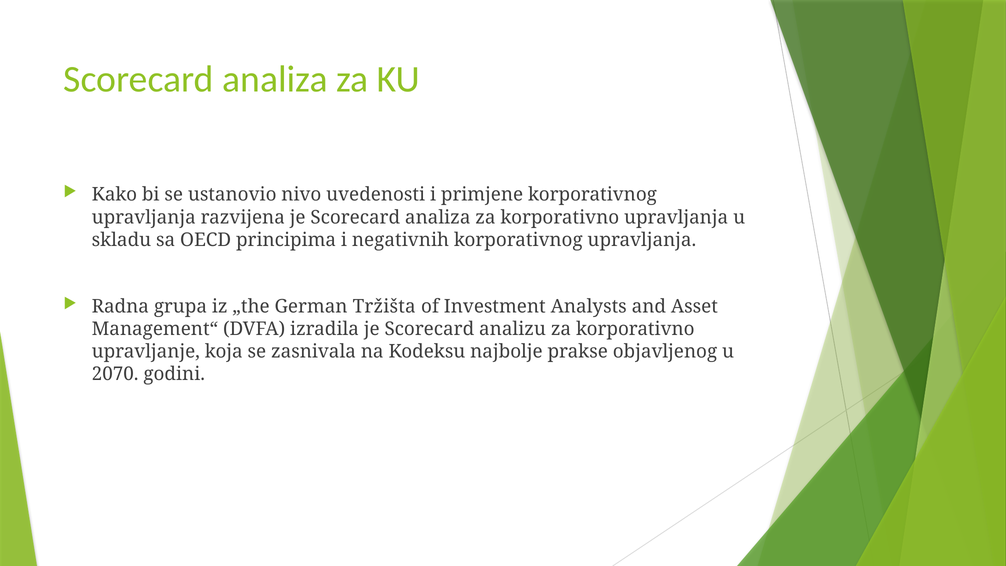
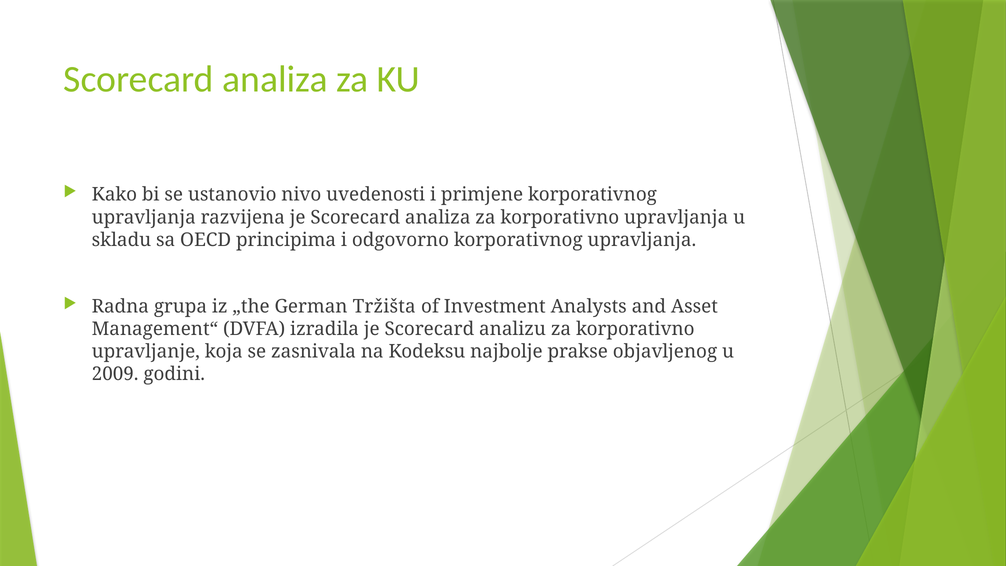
negativnih: negativnih -> odgovorno (401, 240)
2070: 2070 -> 2009 (115, 374)
